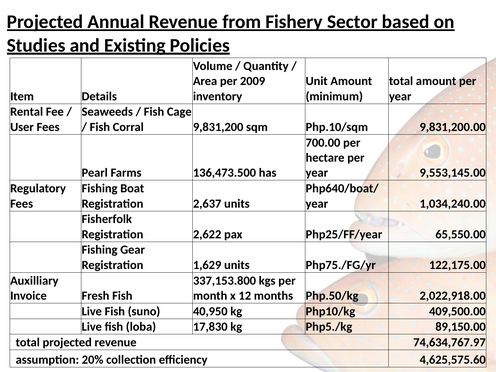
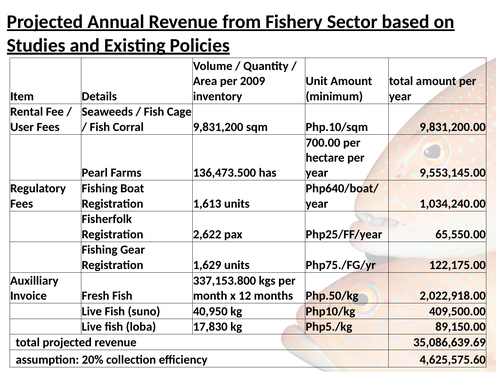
2,637: 2,637 -> 1,613 (207, 204)
74,634,767.97: 74,634,767.97 -> 35,086,639.69 (450, 342)
